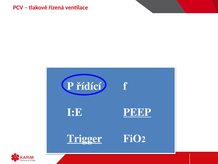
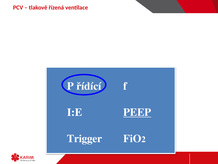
Trigger underline: present -> none (84, 138)
